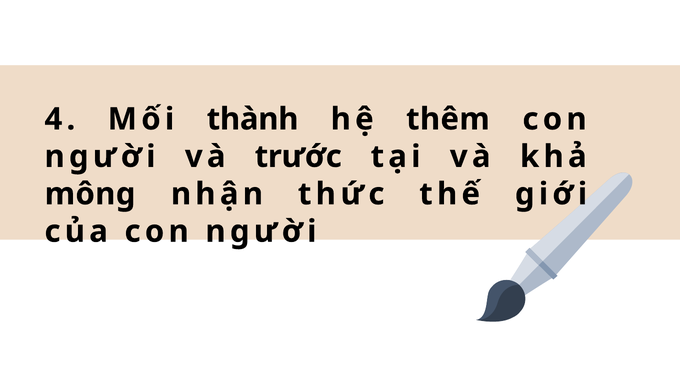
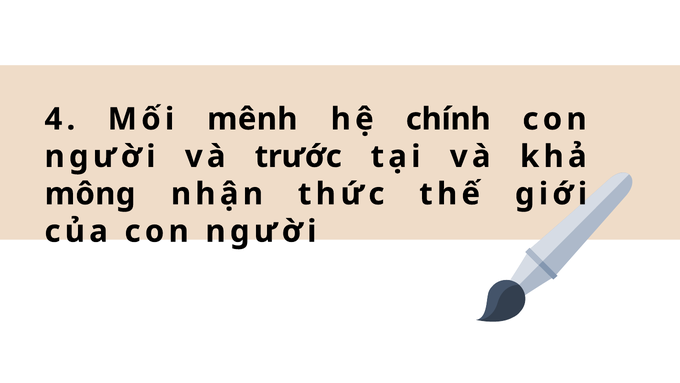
thành: thành -> mênh (252, 119)
thêm: thêm -> chính (448, 119)
